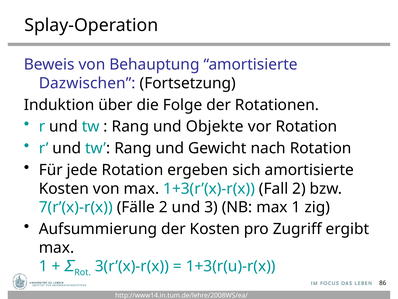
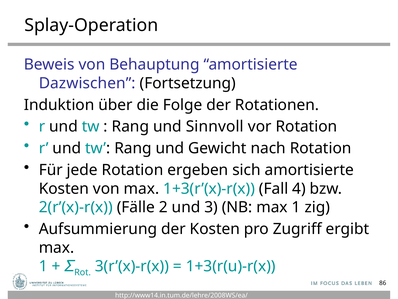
Objekte: Objekte -> Sinnvoll (215, 126)
Fall 2: 2 -> 4 (299, 188)
7(r’(x)-r(x: 7(r’(x)-r(x -> 2(r’(x)-r(x (76, 207)
